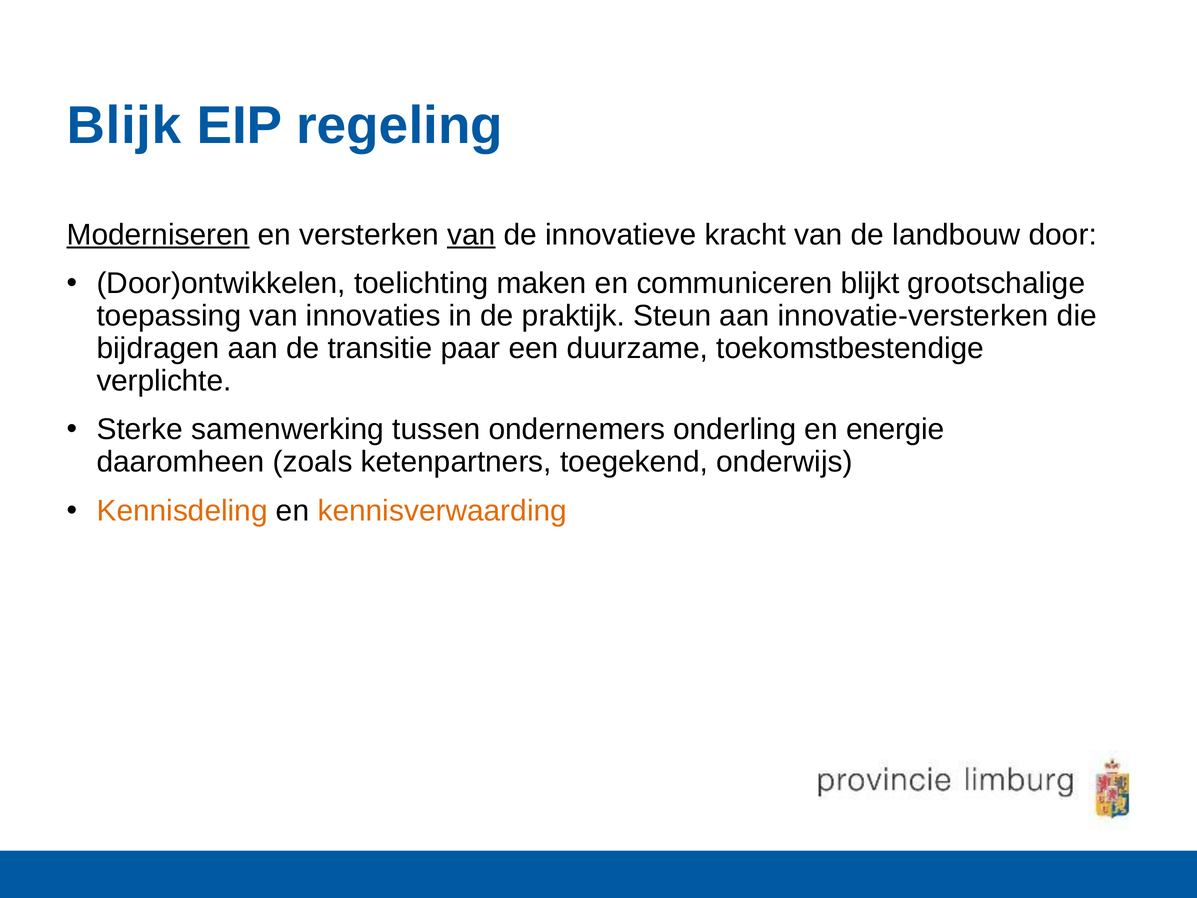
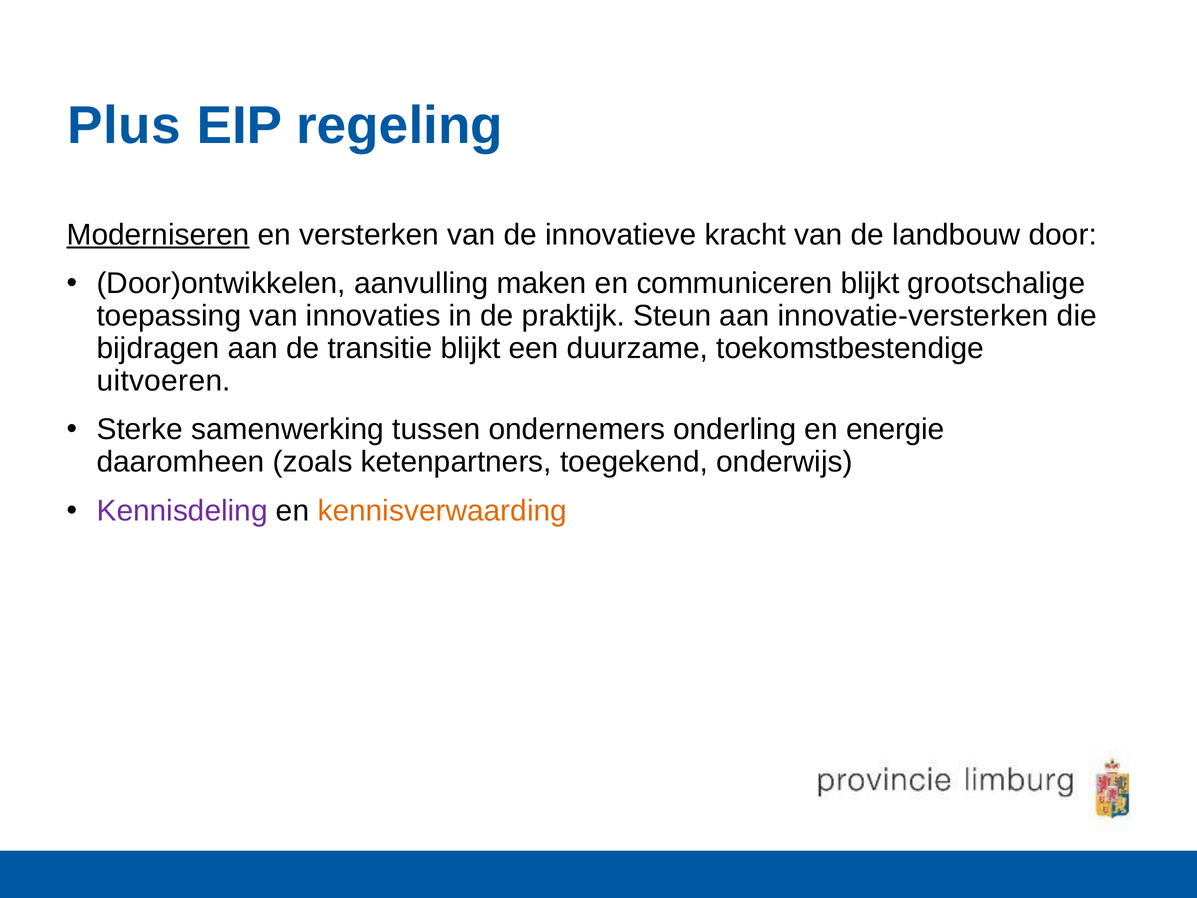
Blijk: Blijk -> Plus (124, 125)
van underline: present -> none (471, 235)
toelichting: toelichting -> aanvulling (421, 284)
transitie paar: paar -> blijkt (471, 348)
verplichte: verplichte -> uitvoeren (164, 381)
Kennisdeling colour: orange -> purple (182, 511)
